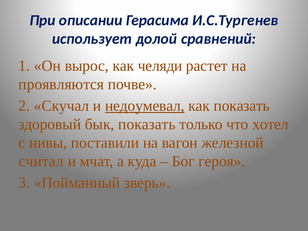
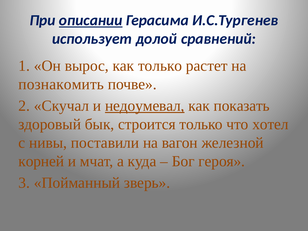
описании underline: none -> present (91, 20)
как челяди: челяди -> только (160, 66)
проявляются: проявляются -> познакомить (61, 84)
бык показать: показать -> строится (147, 124)
считал: считал -> корней (41, 161)
